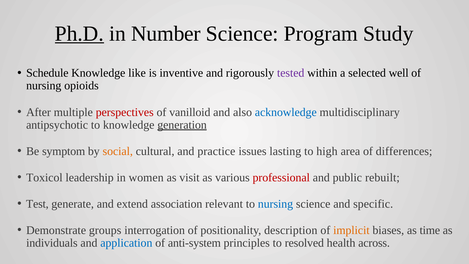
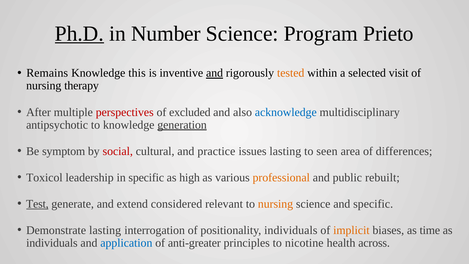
Study: Study -> Prieto (388, 34)
Schedule: Schedule -> Remains (47, 73)
like: like -> this (137, 73)
and underline: none -> present (215, 73)
tested colour: purple -> orange (291, 73)
well: well -> visit (399, 73)
opioids: opioids -> therapy (82, 86)
vanilloid: vanilloid -> excluded (190, 112)
social colour: orange -> red (118, 151)
high: high -> seen (327, 151)
in women: women -> specific (146, 177)
visit: visit -> high (190, 177)
professional colour: red -> orange (281, 177)
Test underline: none -> present (37, 204)
association: association -> considered (177, 204)
nursing colour: blue -> orange (275, 204)
Demonstrate groups: groups -> lasting (105, 230)
positionality description: description -> individuals (291, 230)
anti-system: anti-system -> anti-greater (194, 243)
resolved: resolved -> nicotine (304, 243)
